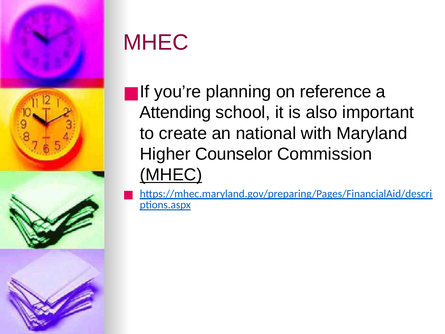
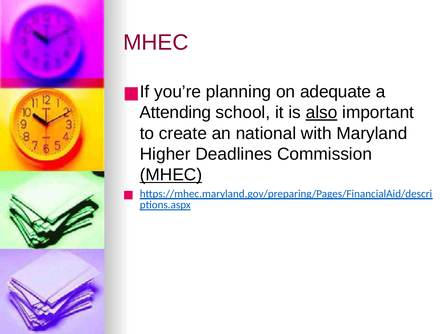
reference: reference -> adequate (336, 92)
also underline: none -> present (322, 112)
Counselor: Counselor -> Deadlines (234, 154)
